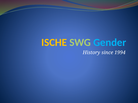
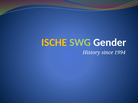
Gender colour: light blue -> white (110, 43)
